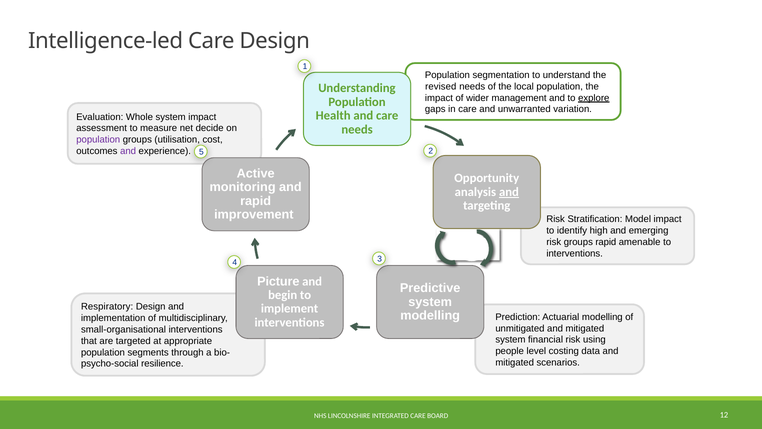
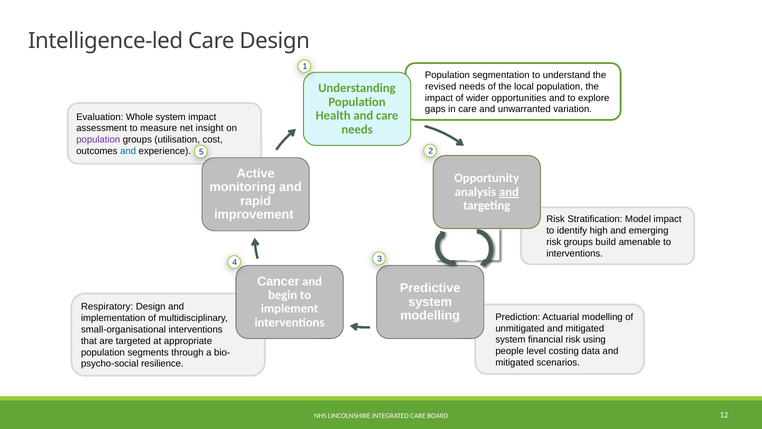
management: management -> opportunities (519, 98)
explore underline: present -> none (594, 98)
decide: decide -> insight (210, 128)
and colour: purple -> blue (128, 151)
groups rapid: rapid -> build (606, 242)
Picture: Picture -> Cancer (278, 281)
